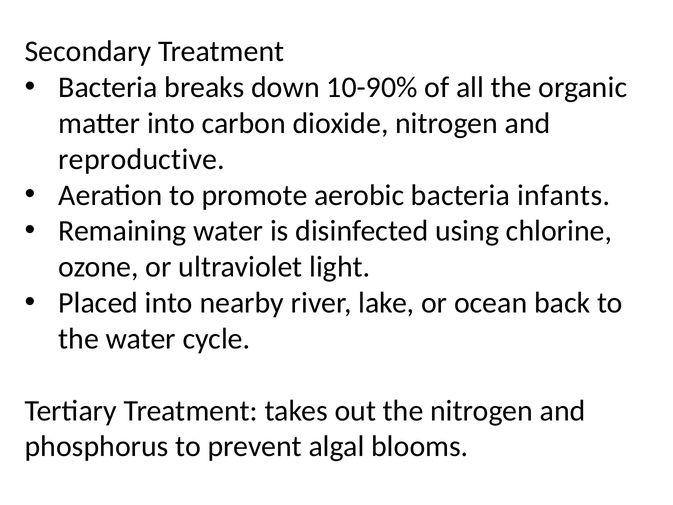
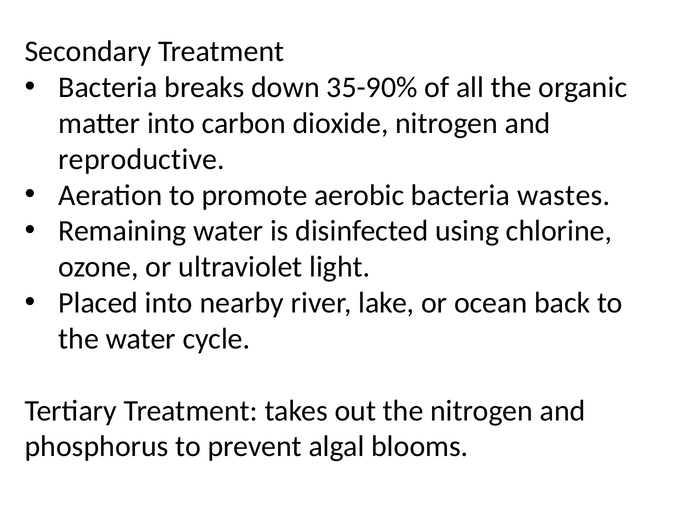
10-90%: 10-90% -> 35-90% (372, 87)
infants: infants -> wastes (564, 195)
